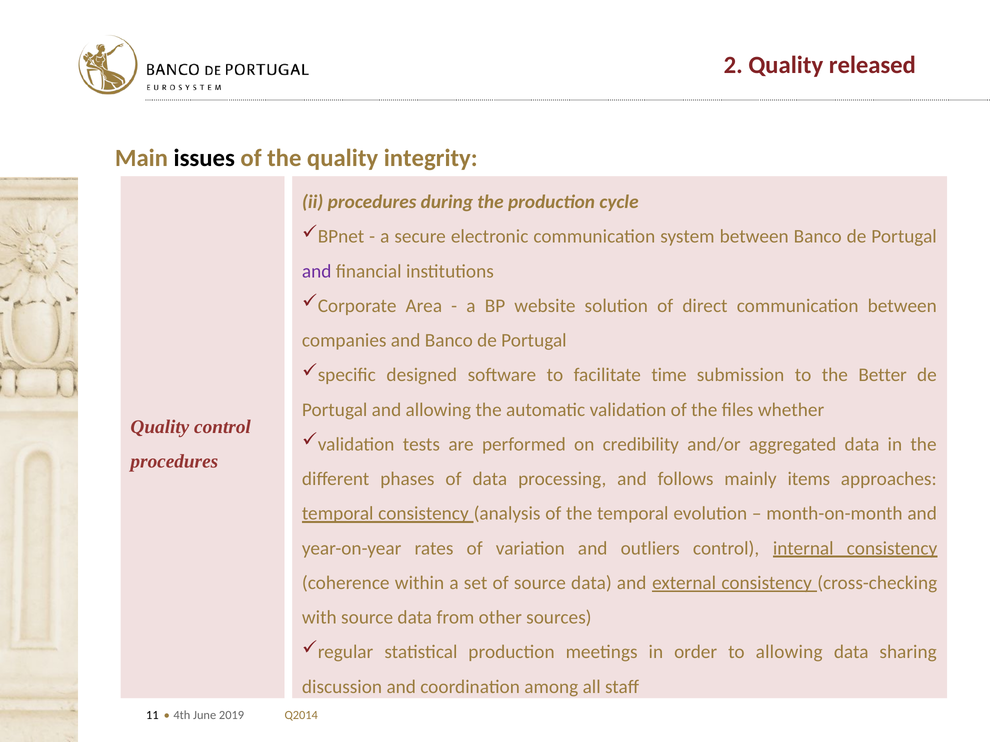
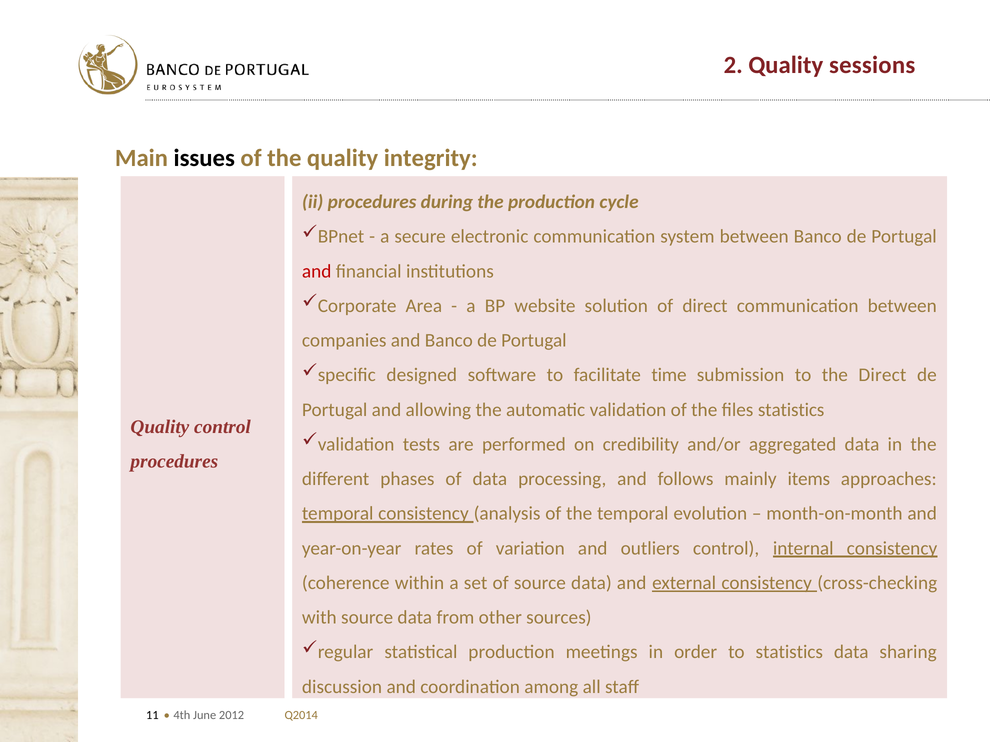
released: released -> sessions (872, 65)
and colour: purple -> red (317, 271)
the Better: Better -> Direct (882, 375)
files whether: whether -> statistics (791, 410)
to allowing: allowing -> statistics (789, 653)
2019: 2019 -> 2012 (232, 716)
